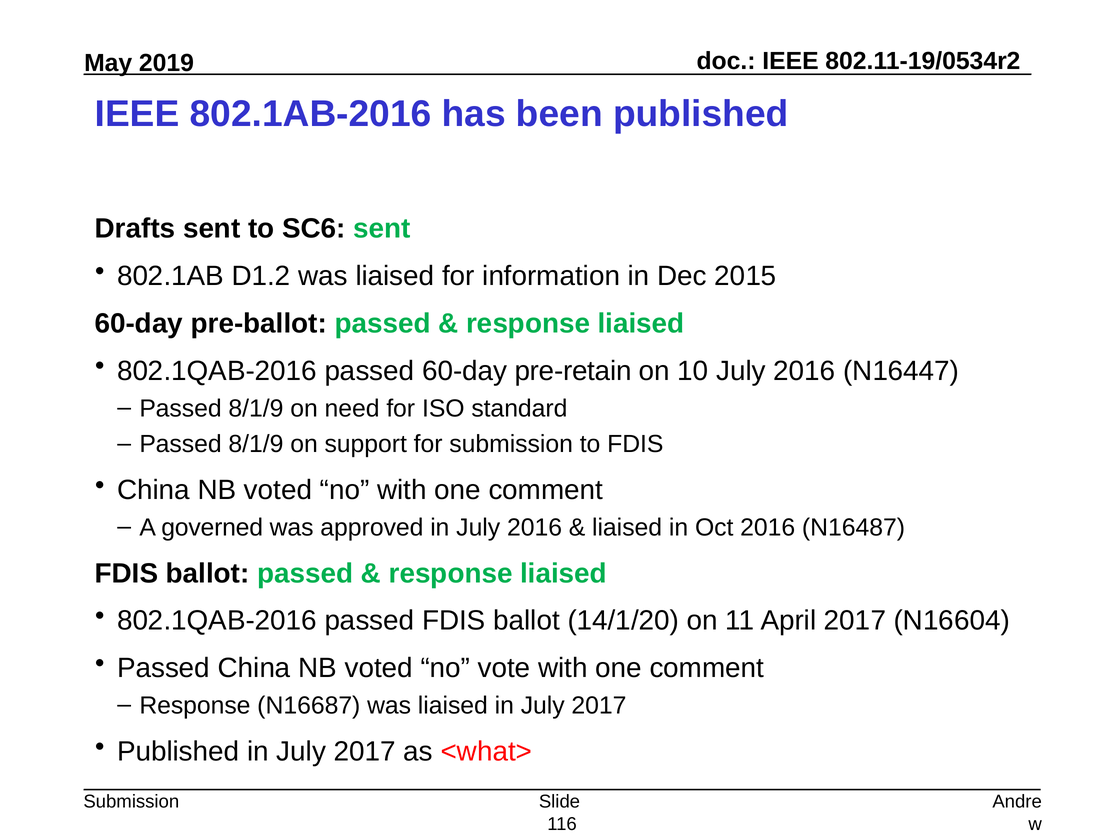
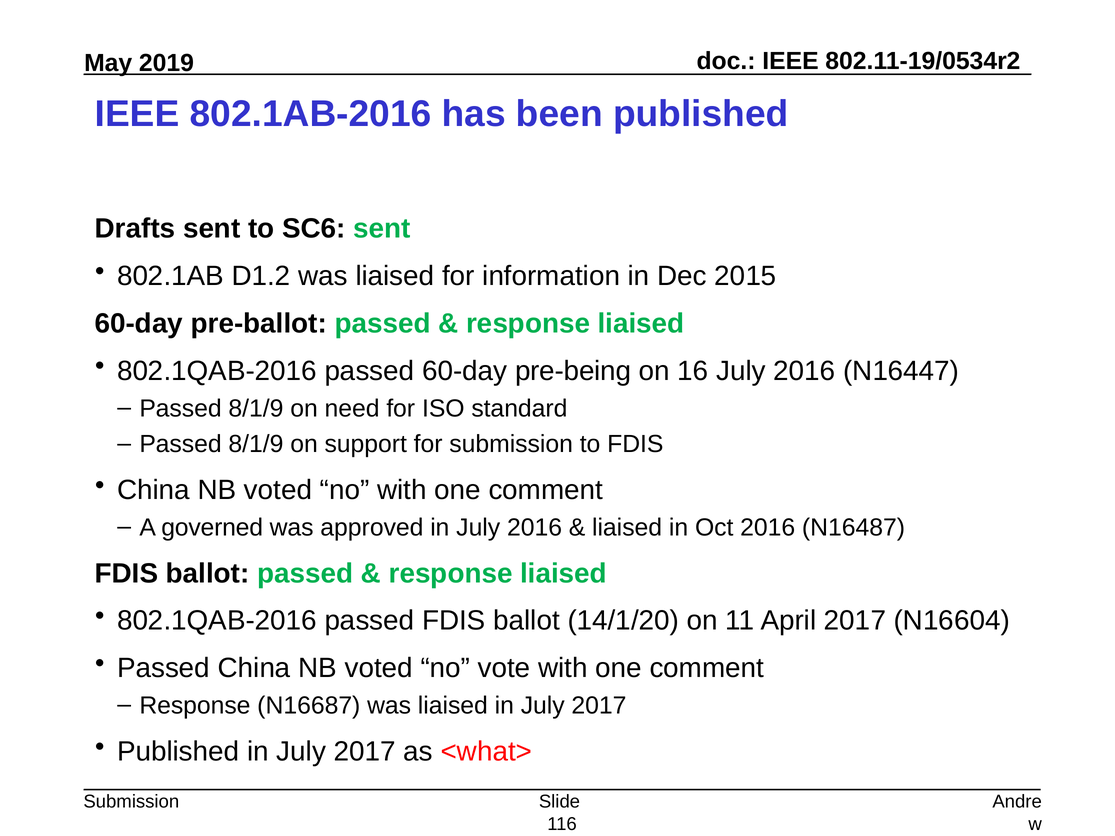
pre-retain: pre-retain -> pre-being (573, 371)
10: 10 -> 16 (693, 371)
